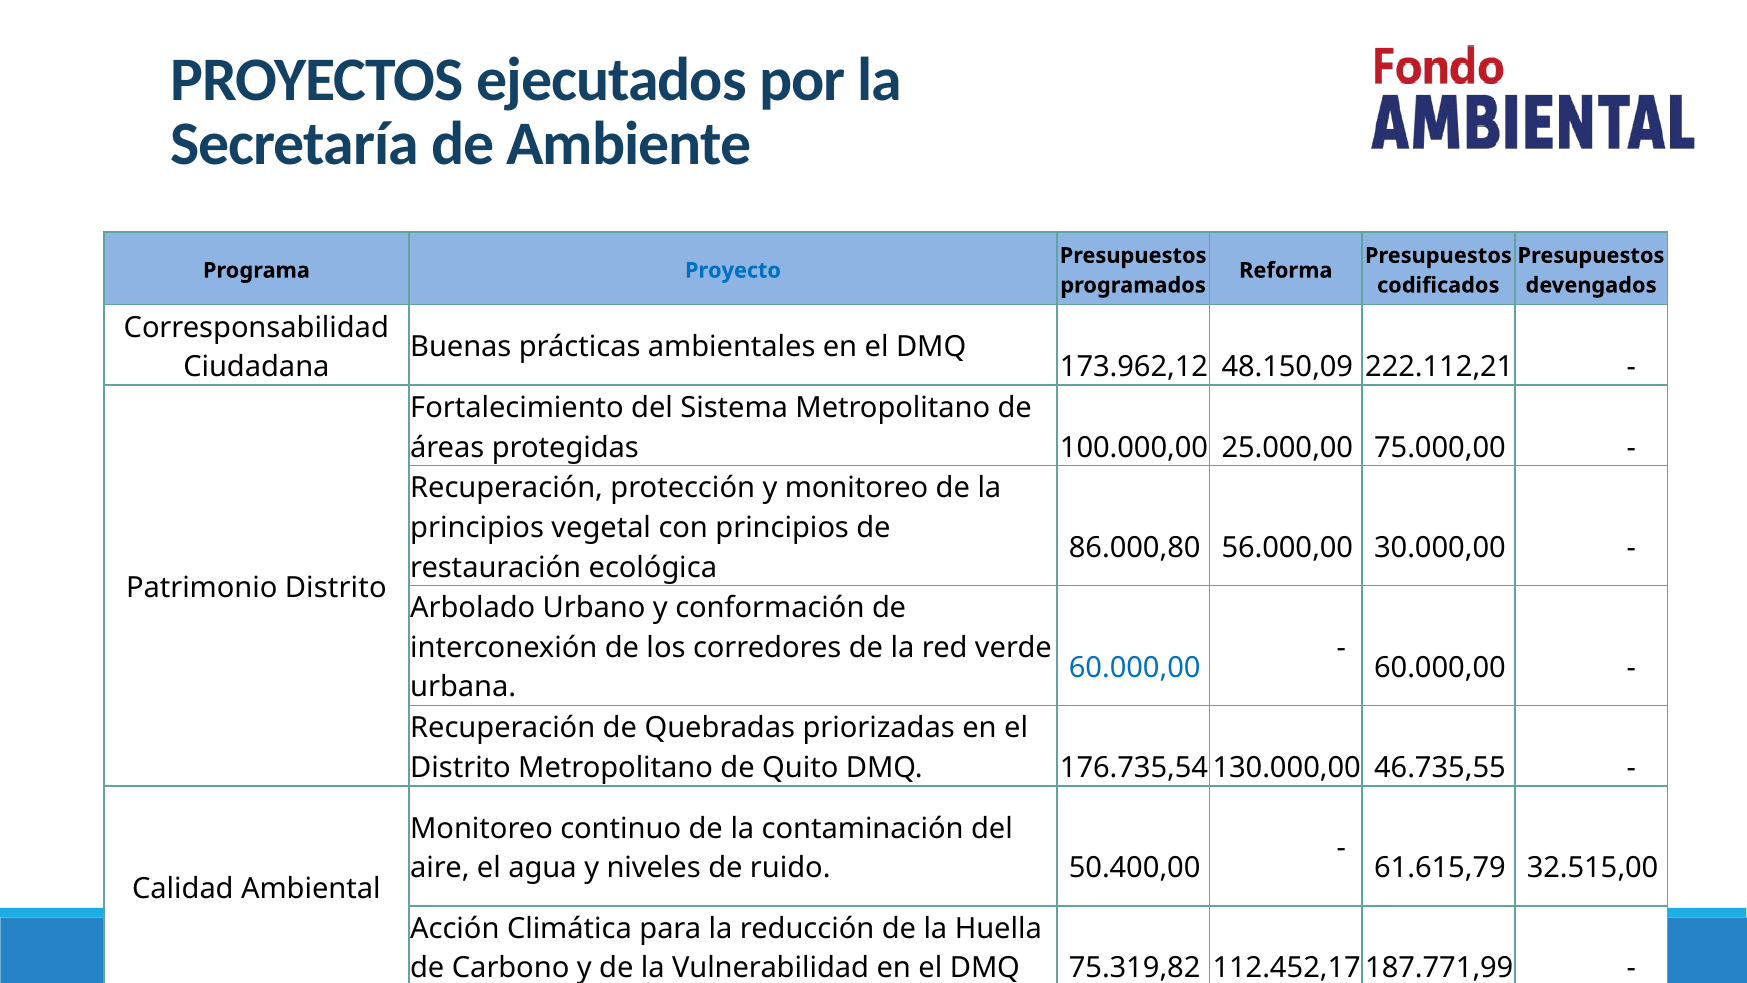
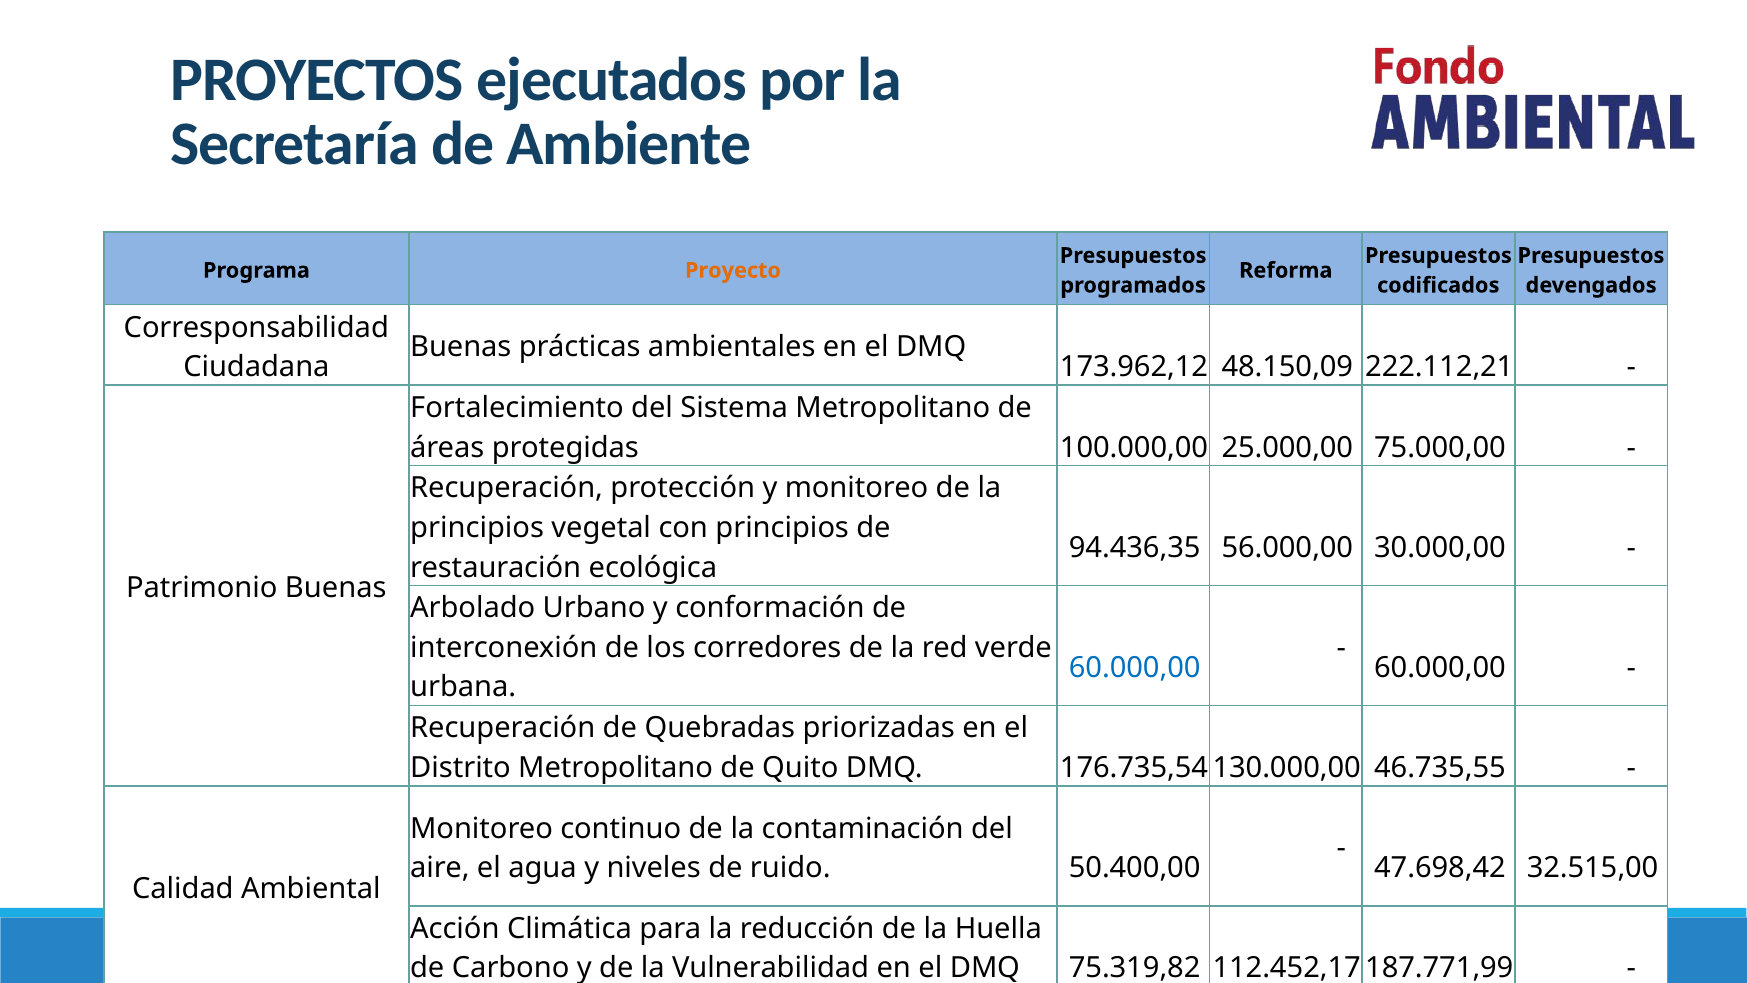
Proyecto colour: blue -> orange (733, 270)
86.000,80: 86.000,80 -> 94.436,35 (1135, 547)
Patrimonio Distrito: Distrito -> Buenas (336, 588)
61.615,79: 61.615,79 -> 47.698,42 (1440, 868)
